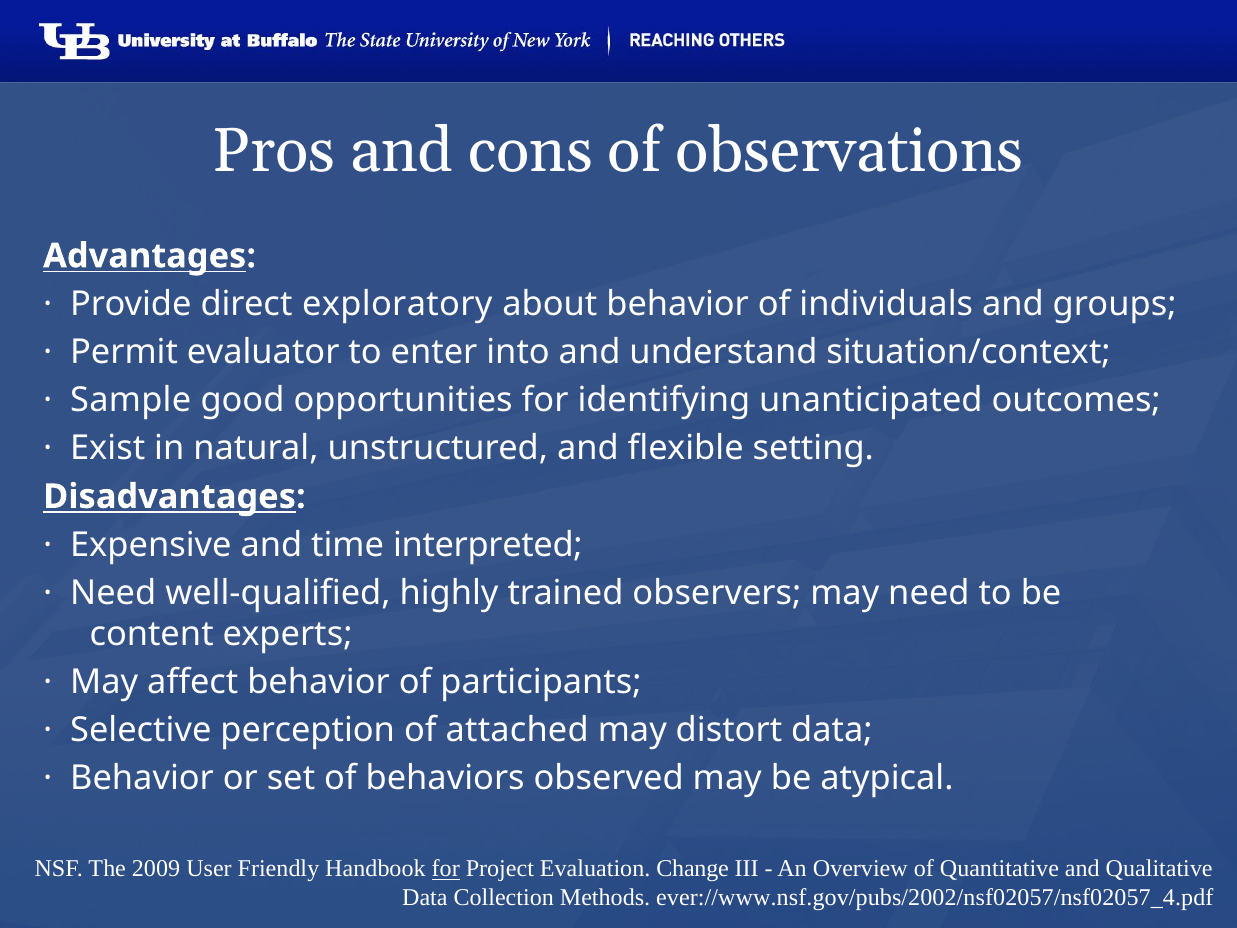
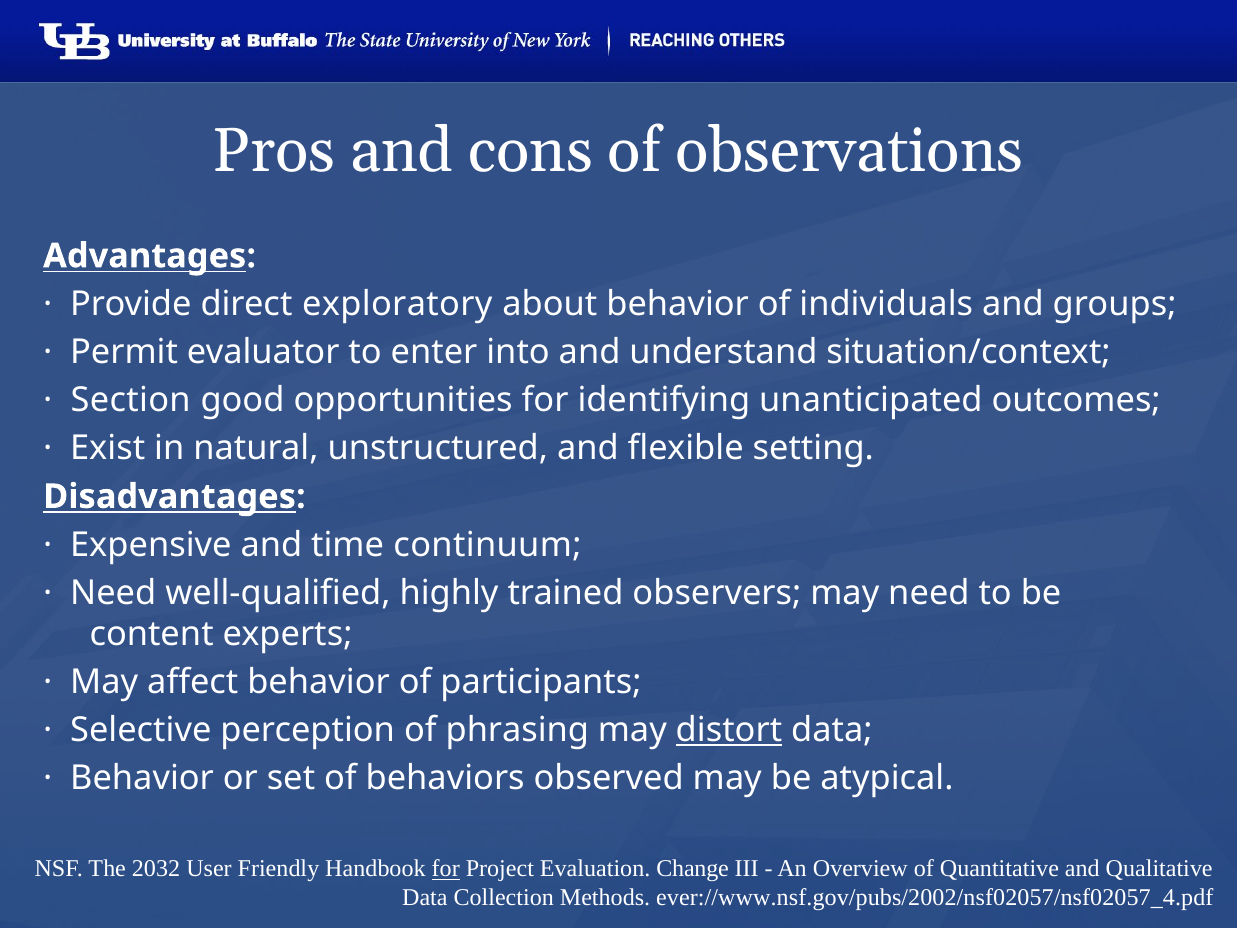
Sample: Sample -> Section (131, 400)
interpreted: interpreted -> continuum (487, 545)
attached: attached -> phrasing (517, 730)
distort underline: none -> present (729, 730)
2009: 2009 -> 2032 (156, 869)
